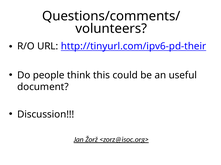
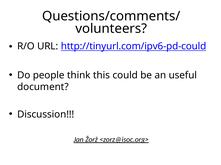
http://tinyurl.com/ipv6-pd-their: http://tinyurl.com/ipv6-pd-their -> http://tinyurl.com/ipv6-pd-could (134, 46)
